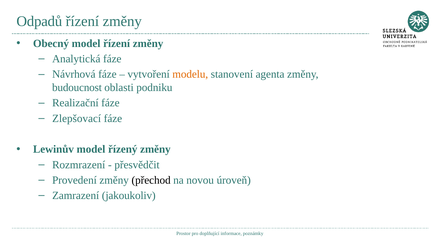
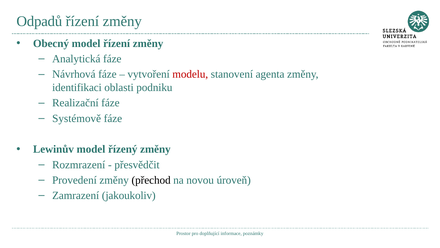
modelu colour: orange -> red (190, 74)
budoucnost: budoucnost -> identifikaci (77, 87)
Zlepšovací: Zlepšovací -> Systémově (77, 118)
